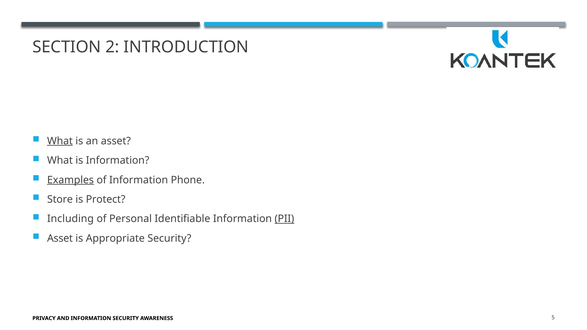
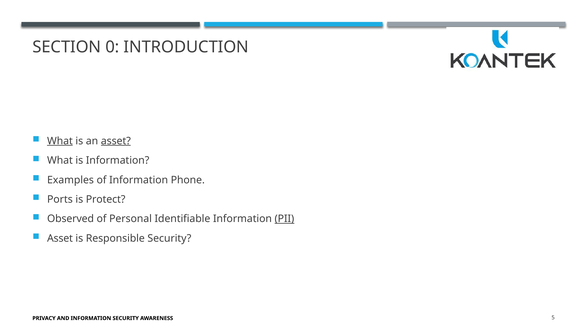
2: 2 -> 0 (112, 47)
asset underline: none -> present (116, 141)
Examples underline: present -> none (70, 180)
Store: Store -> Ports (60, 200)
Including: Including -> Observed (71, 219)
Appropriate: Appropriate -> Responsible (115, 238)
